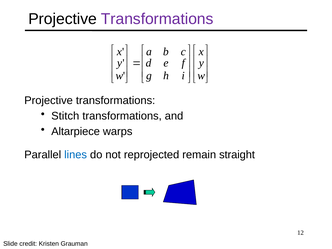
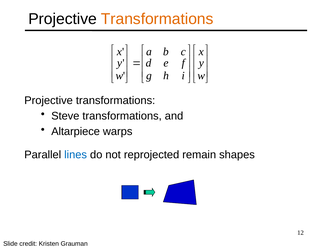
Transformations colour: purple -> orange (157, 19)
Stitch: Stitch -> Steve (65, 116)
straight: straight -> shapes (237, 155)
